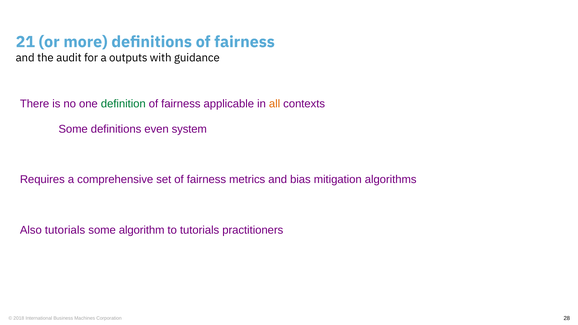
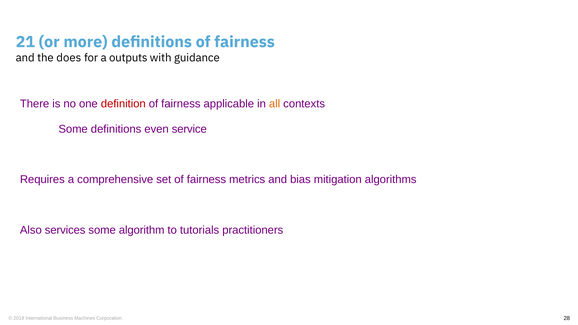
audit: audit -> does (69, 58)
definition colour: green -> red (123, 104)
system: system -> service (189, 129)
Also tutorials: tutorials -> services (65, 230)
